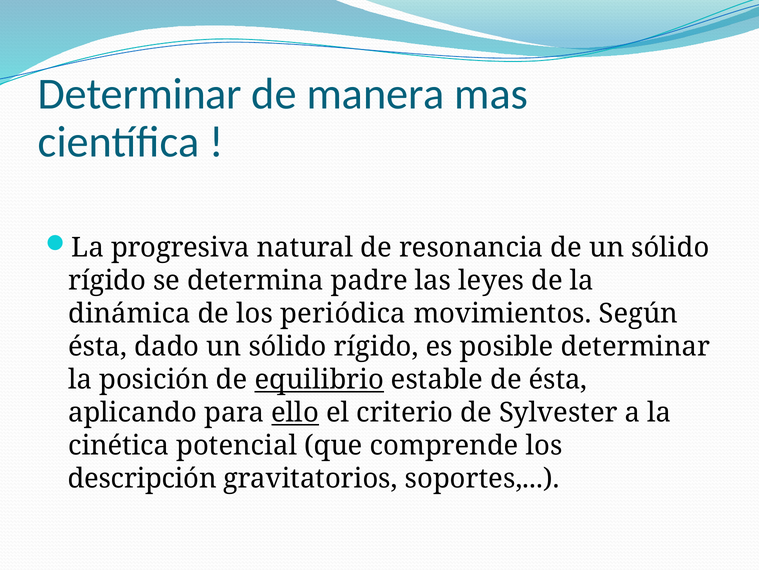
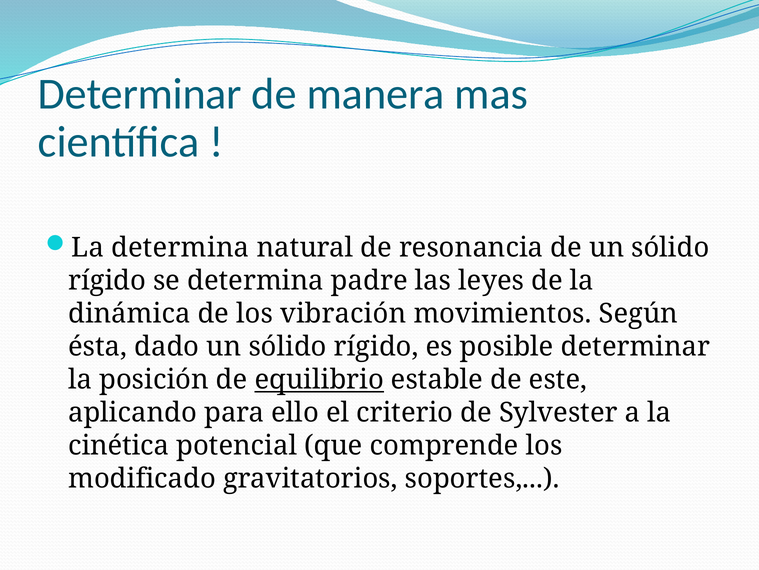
La progresiva: progresiva -> determina (180, 247)
periódica: periódica -> vibración (343, 313)
de ésta: ésta -> este (558, 379)
ello underline: present -> none (295, 412)
descripción: descripción -> modificado (142, 478)
